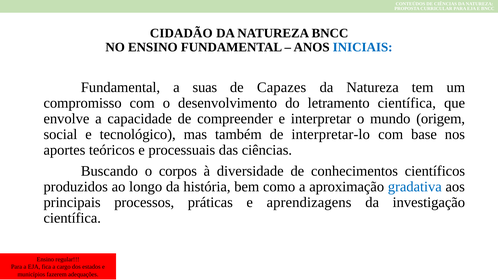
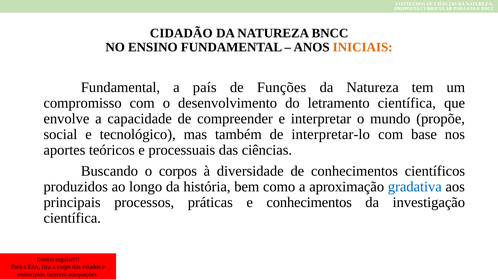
INICIAIS colour: blue -> orange (363, 47)
suas: suas -> país (205, 88)
Capazes: Capazes -> Funções (282, 88)
origem: origem -> propõe (441, 119)
e aprendizagens: aprendizagens -> conhecimentos (309, 203)
